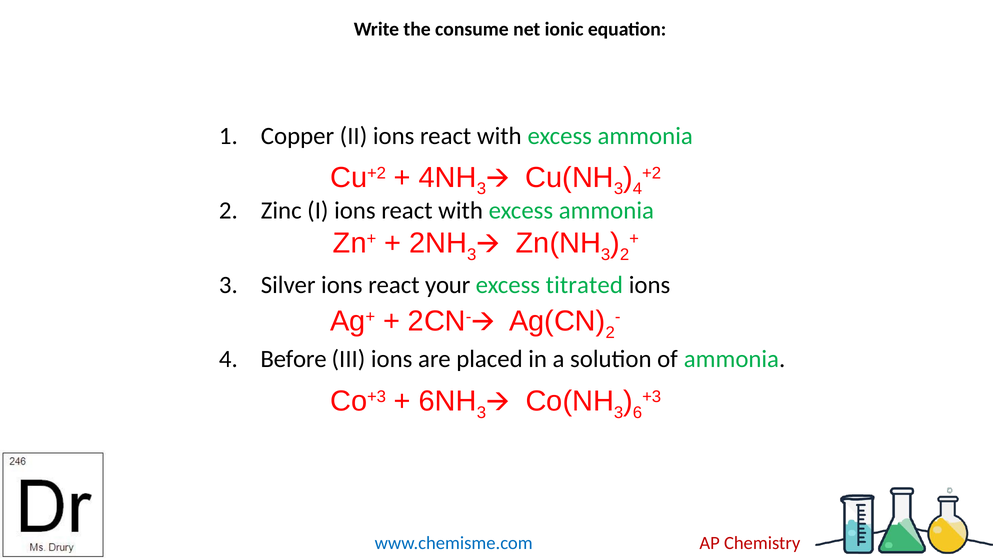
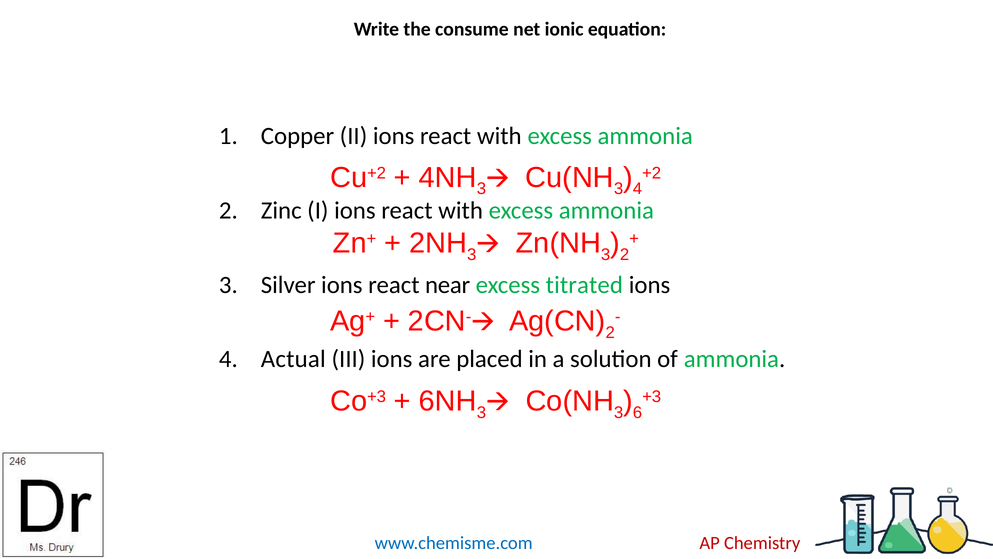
your: your -> near (448, 285)
Before: Before -> Actual (293, 359)
